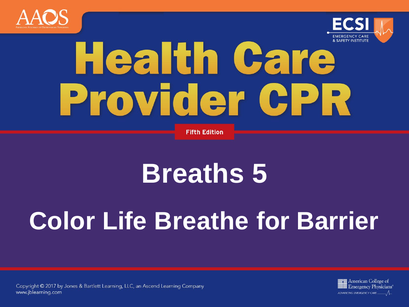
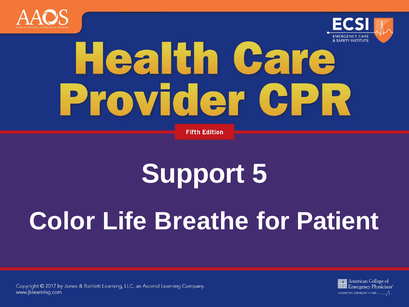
Breaths: Breaths -> Support (193, 174)
Barrier: Barrier -> Patient (338, 221)
